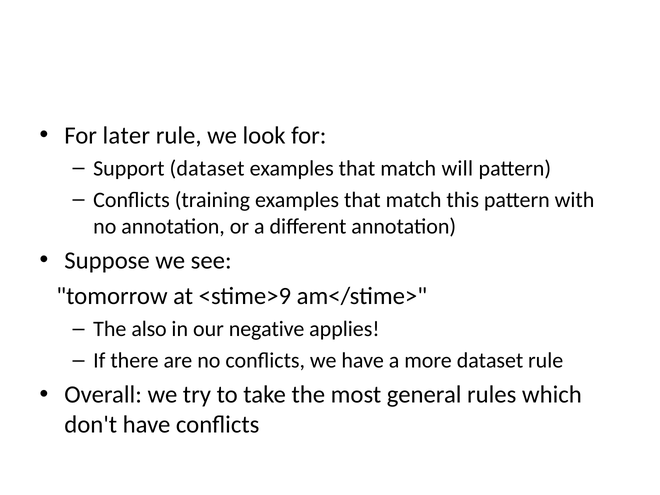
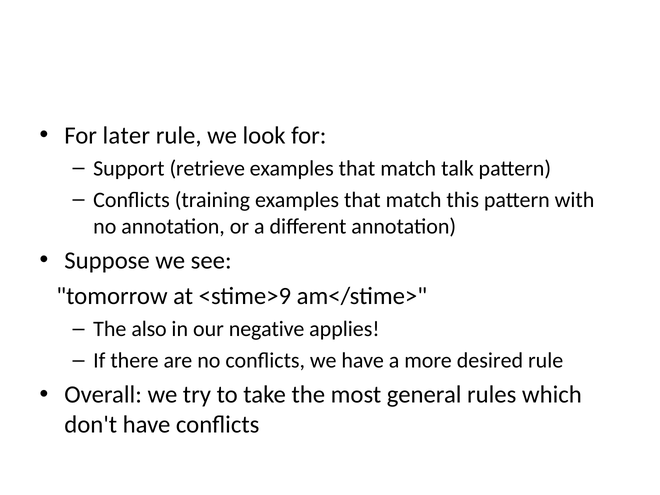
Support dataset: dataset -> retrieve (207, 168)
will: will -> talk (457, 168)
more dataset: dataset -> desired (490, 361)
